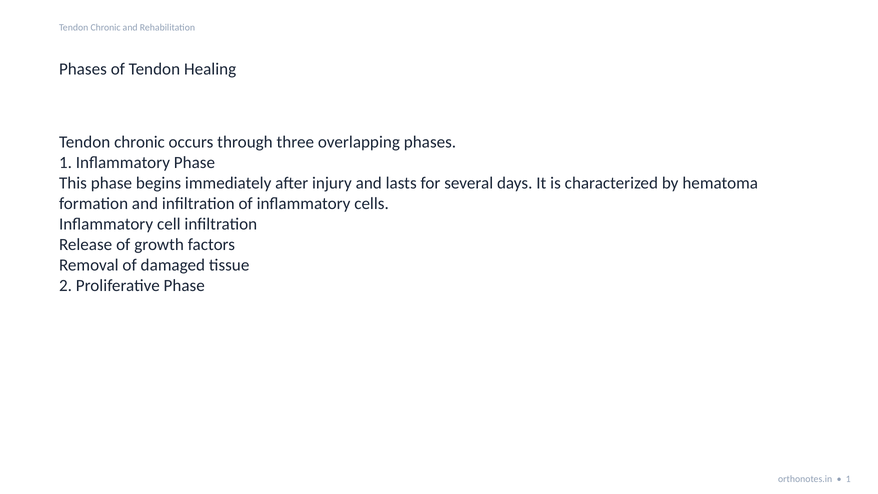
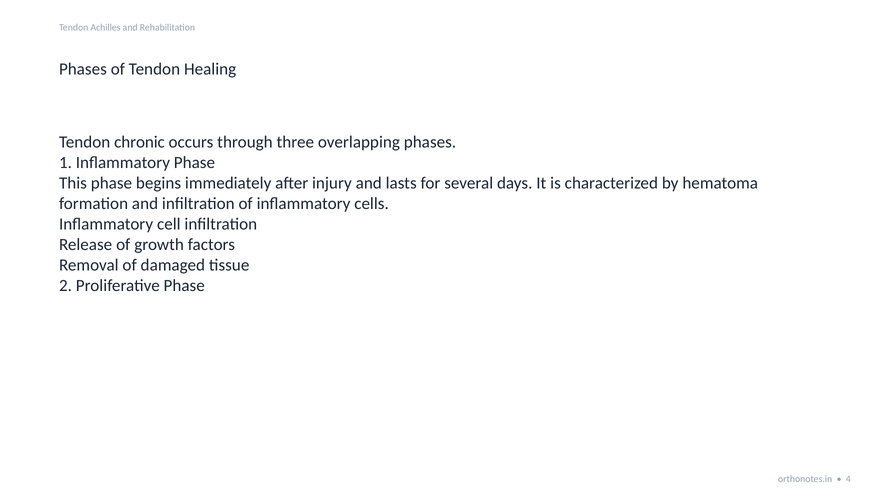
Chronic: Chronic -> Achilles (106, 27)
1: 1 -> 4 (848, 479)
